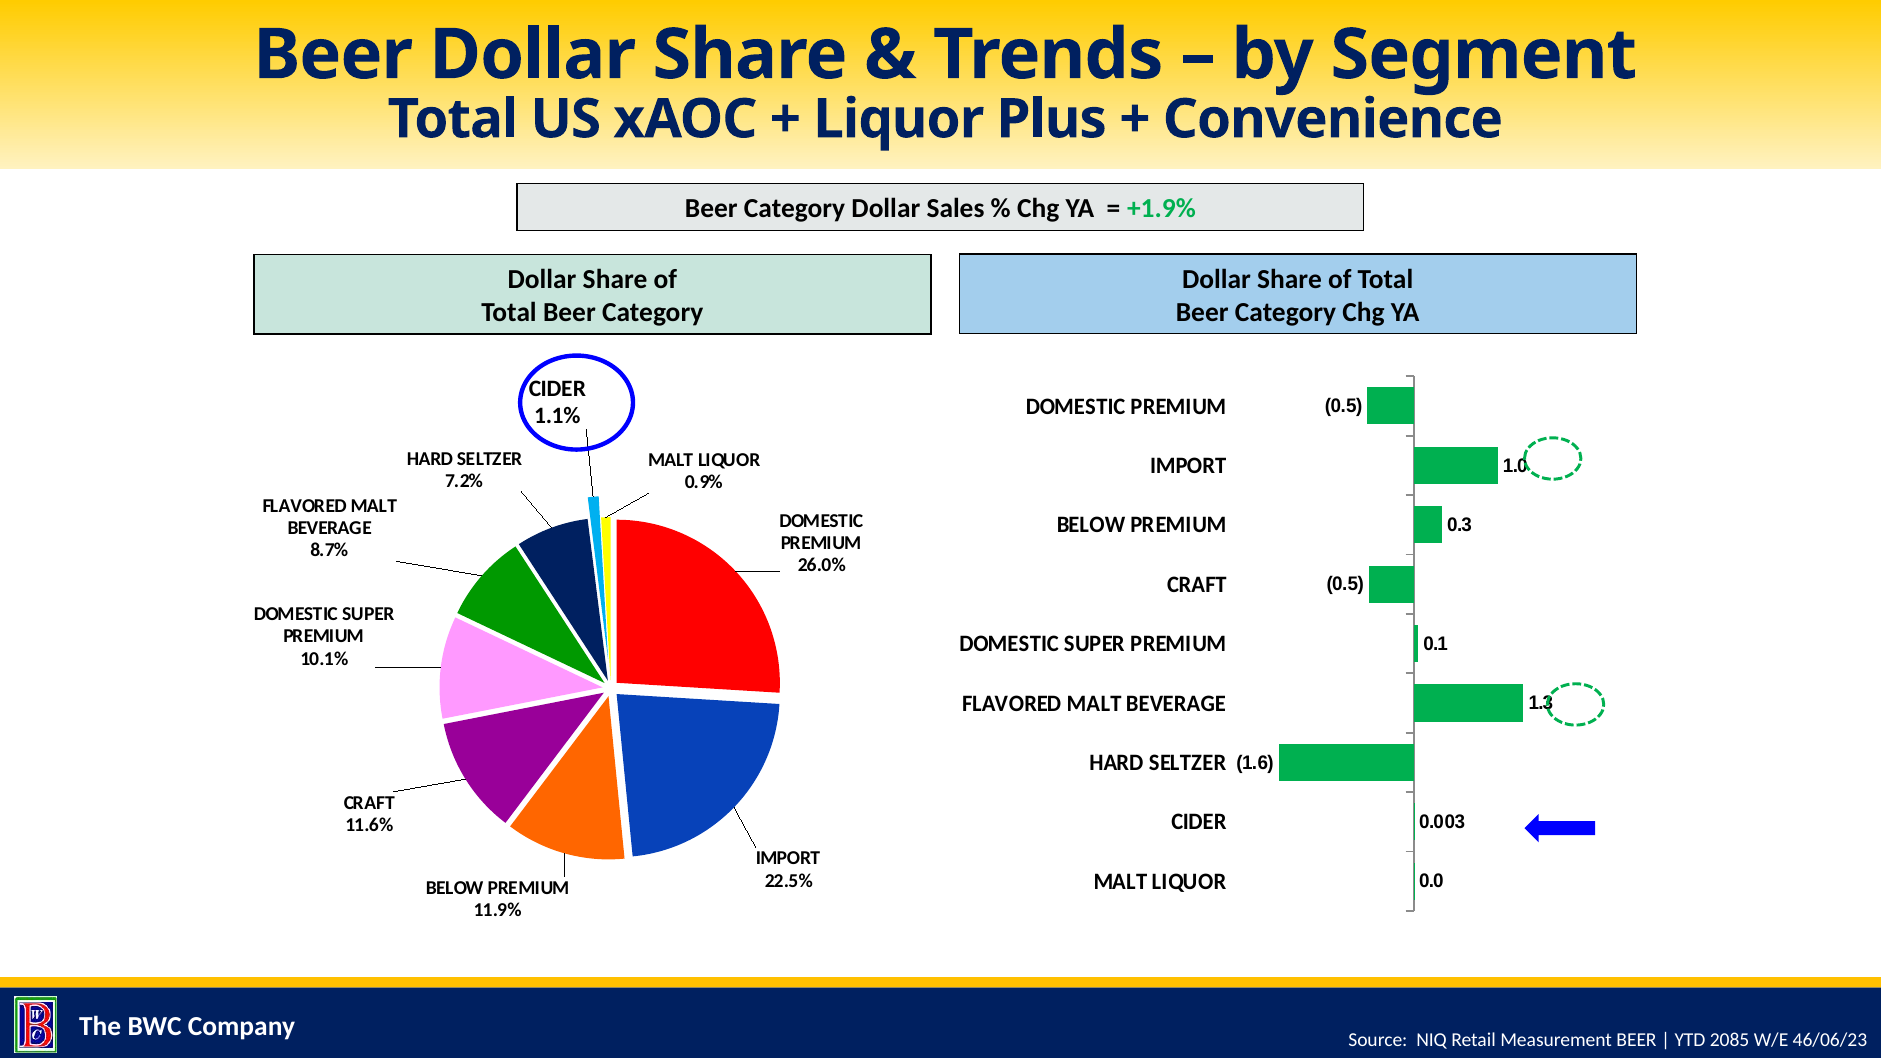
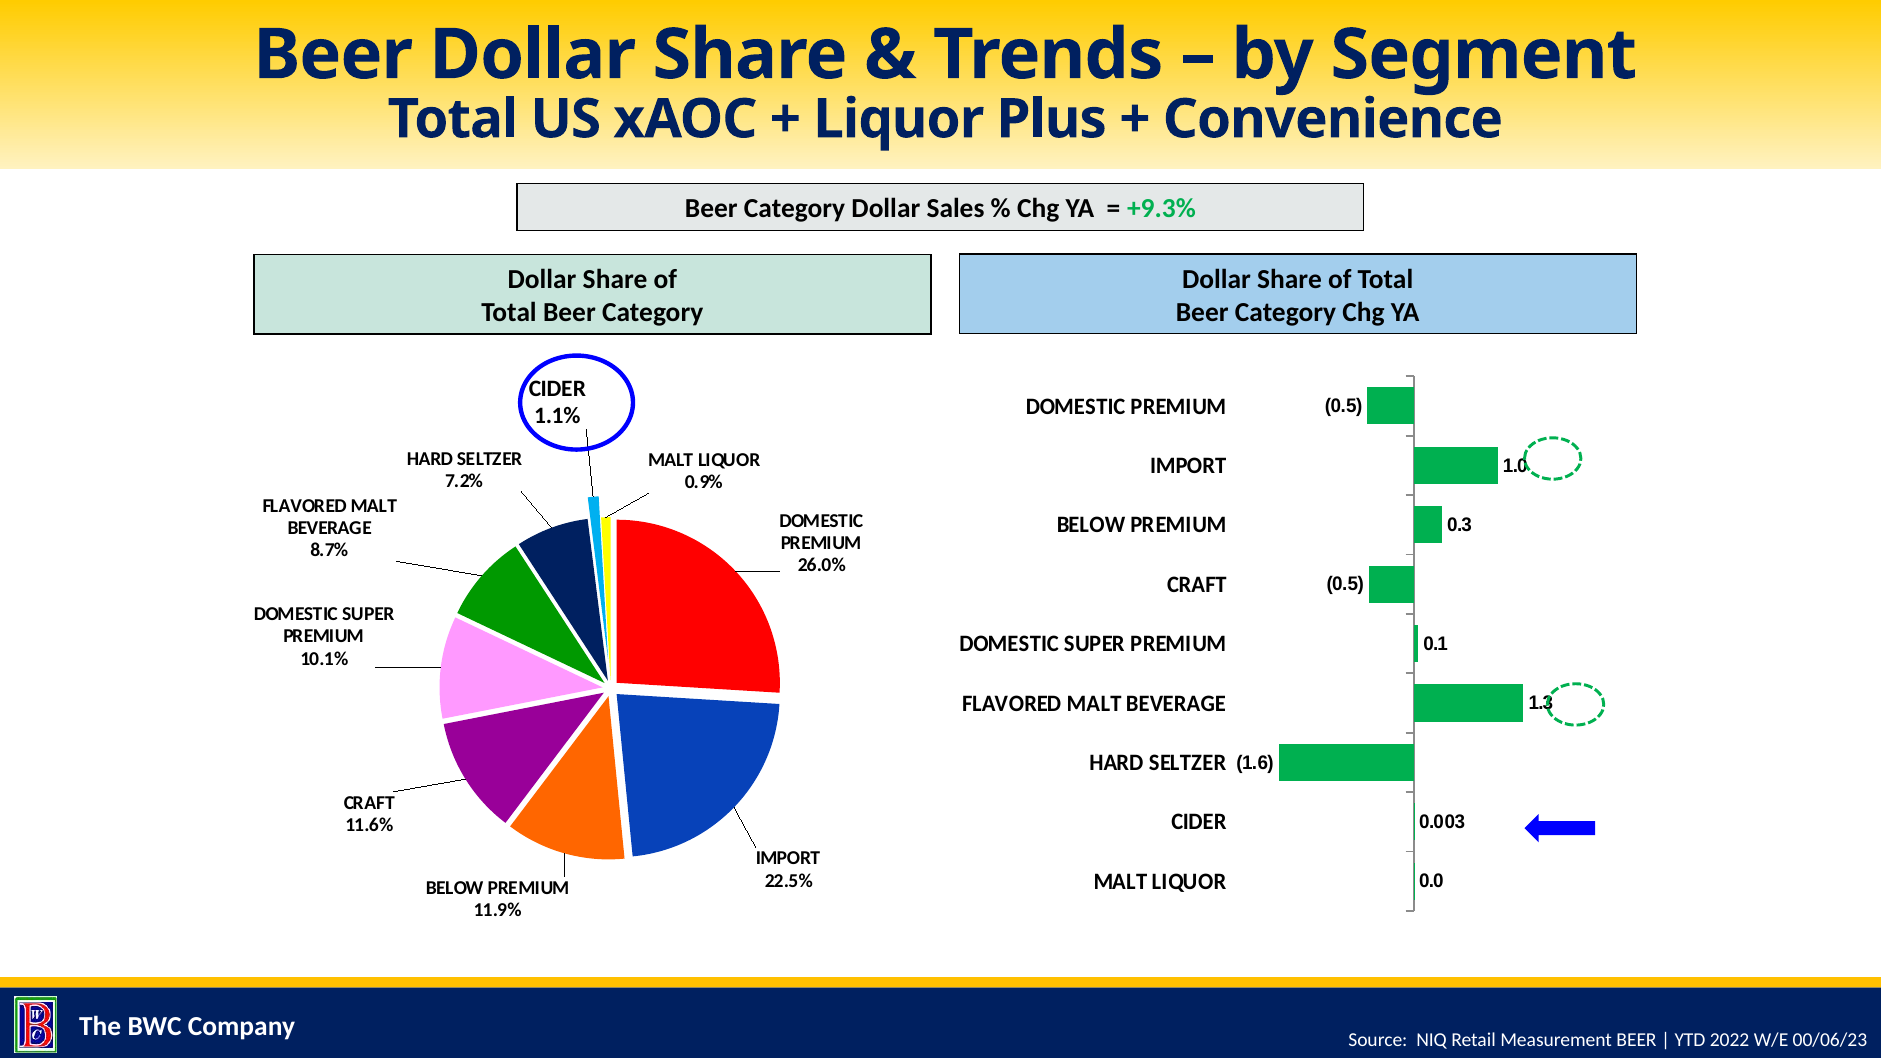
+1.9%: +1.9% -> +9.3% (1161, 209)
2085: 2085 -> 2022 (1730, 1040)
46/06/23: 46/06/23 -> 00/06/23 (1830, 1040)
